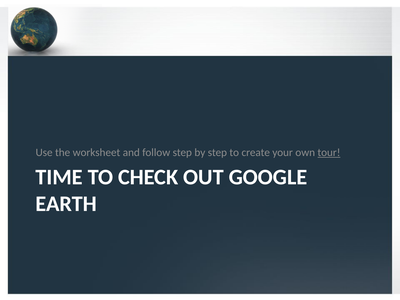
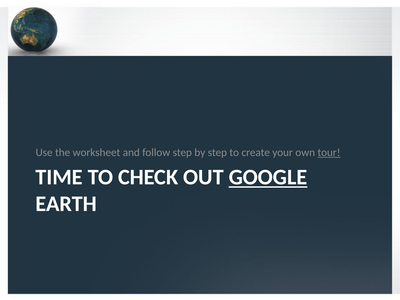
GOOGLE underline: none -> present (268, 177)
